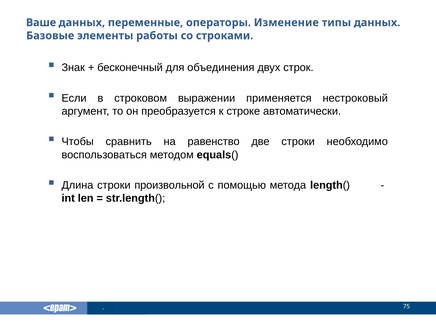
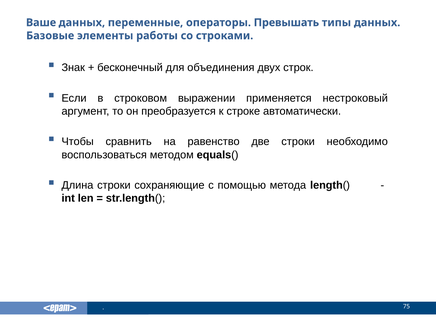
Изменение: Изменение -> Превышать (286, 23)
произвольной: произвольной -> сохраняющие (169, 185)
